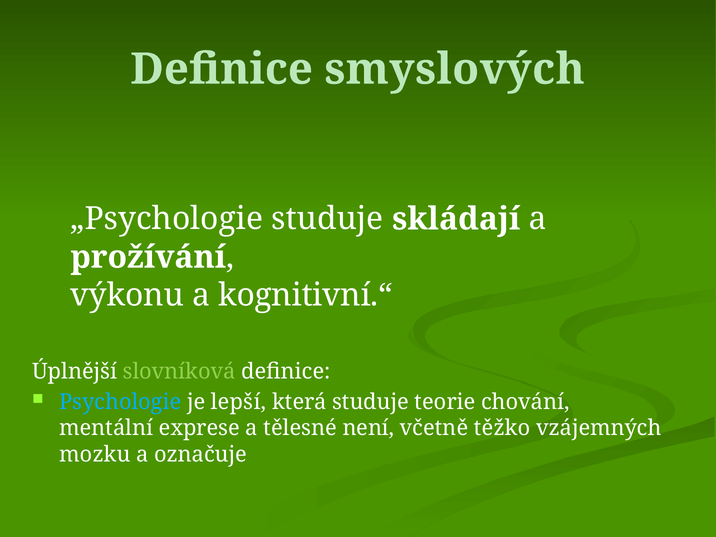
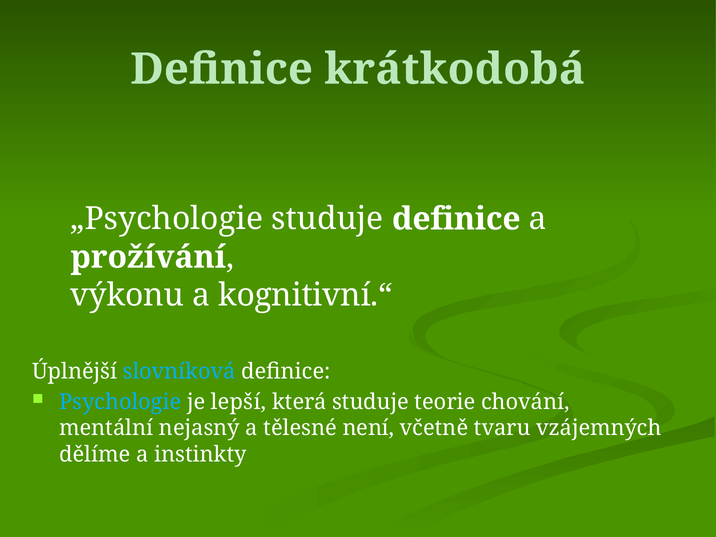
smyslových: smyslových -> krátkodobá (455, 69)
studuje skládají: skládají -> definice (456, 219)
slovníková colour: light green -> light blue (179, 371)
exprese: exprese -> nejasný (199, 428)
těžko: těžko -> tvaru (502, 428)
mozku: mozku -> dělíme (95, 455)
označuje: označuje -> instinkty (200, 455)
